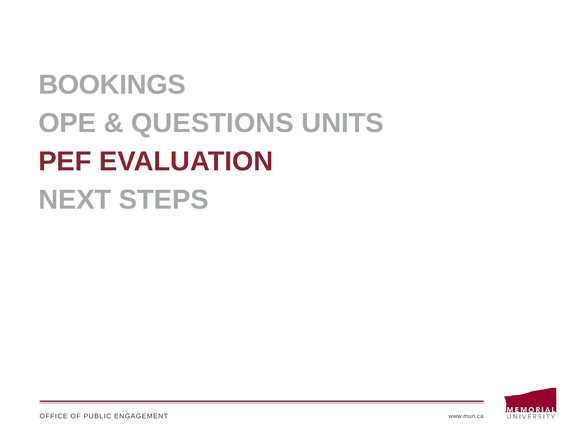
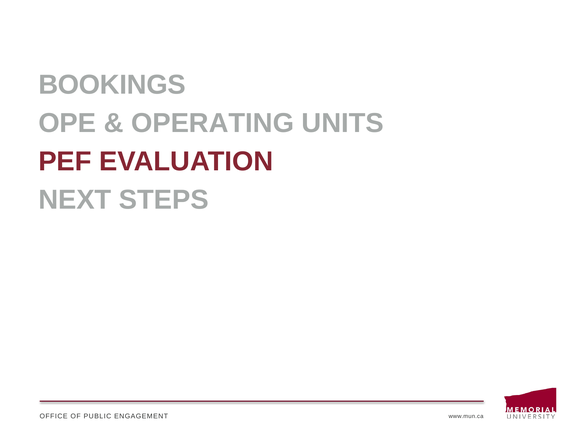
QUESTIONS: QUESTIONS -> OPERATING (213, 123)
